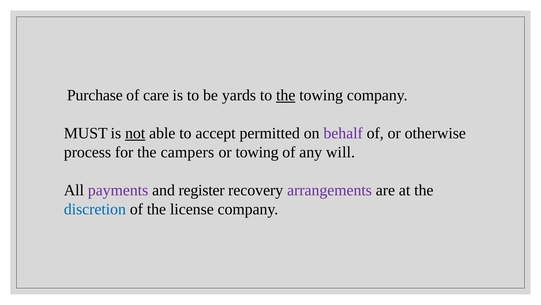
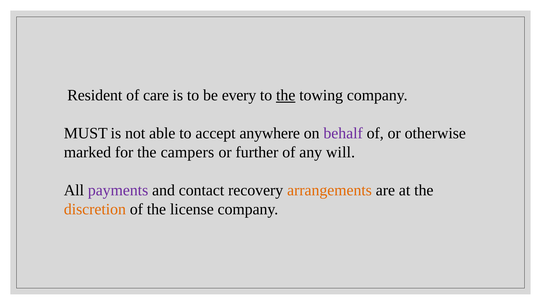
Purchase: Purchase -> Resident (95, 95)
yards: yards -> every (239, 95)
not underline: present -> none (135, 133)
permitted: permitted -> anywhere (270, 133)
process: process -> marked (87, 152)
or towing: towing -> further (257, 152)
register: register -> contact (202, 190)
arrangements colour: purple -> orange (330, 190)
discretion colour: blue -> orange (95, 209)
